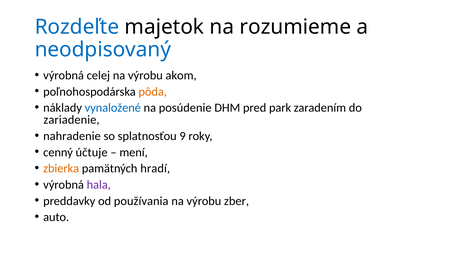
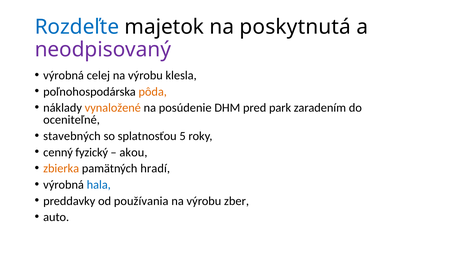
rozumieme: rozumieme -> poskytnutá (295, 27)
neodpisovaný colour: blue -> purple (103, 49)
akom: akom -> klesla (181, 75)
vynaložené colour: blue -> orange (113, 108)
zariadenie: zariadenie -> oceniteľné (72, 120)
nahradenie: nahradenie -> stavebných (72, 136)
9: 9 -> 5 (183, 136)
účtuje: účtuje -> fyzický (92, 152)
mení: mení -> akou (133, 152)
hala colour: purple -> blue (99, 185)
